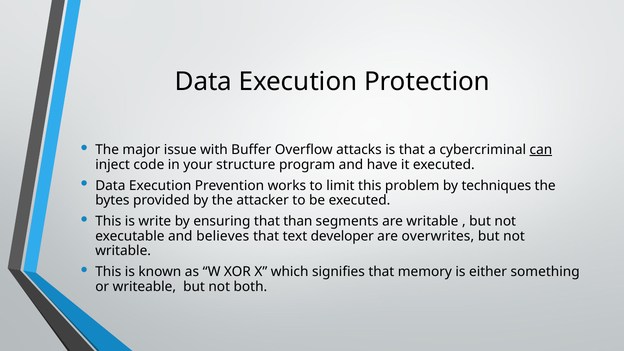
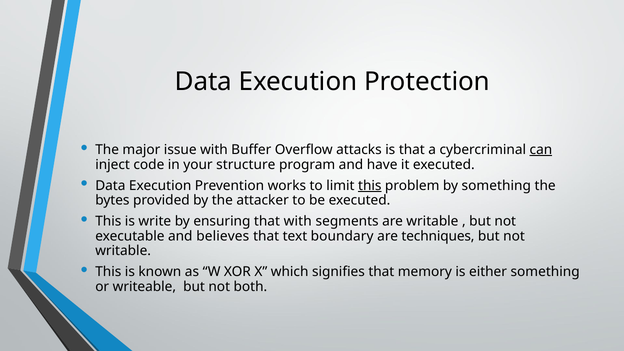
this underline: none -> present (370, 186)
by techniques: techniques -> something (496, 186)
that than: than -> with (298, 221)
developer: developer -> boundary (342, 236)
overwrites: overwrites -> techniques (438, 236)
